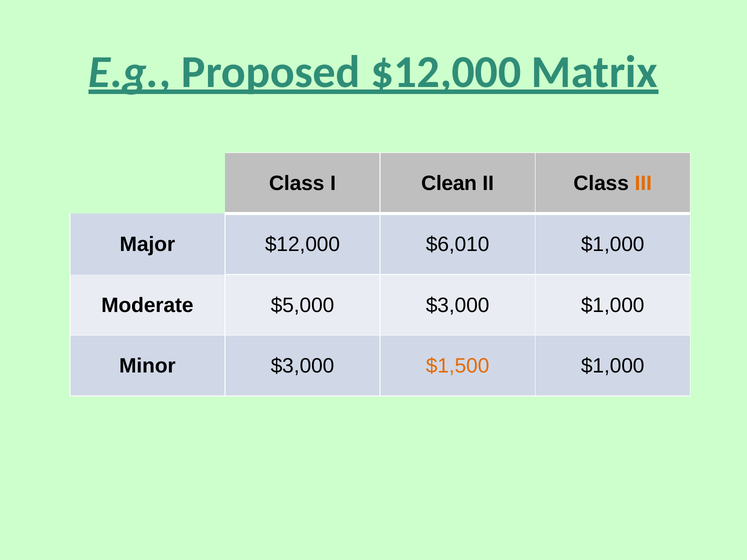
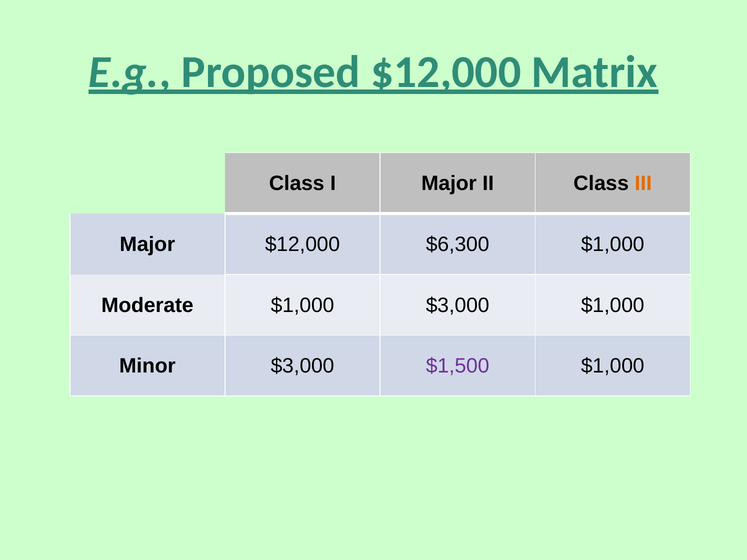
I Clean: Clean -> Major (449, 184)
$6,010: $6,010 -> $6,300 (458, 244)
Moderate $5,000: $5,000 -> $1,000 (303, 305)
$1,500 colour: orange -> purple (458, 366)
